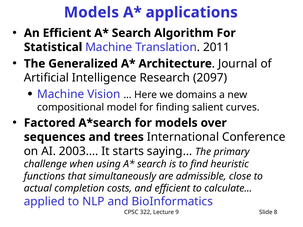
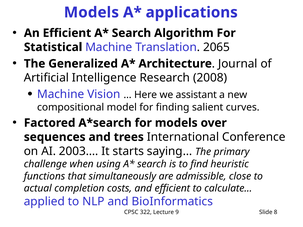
2011: 2011 -> 2065 (216, 47)
2097: 2097 -> 2008 (210, 78)
domains: domains -> assistant (196, 95)
